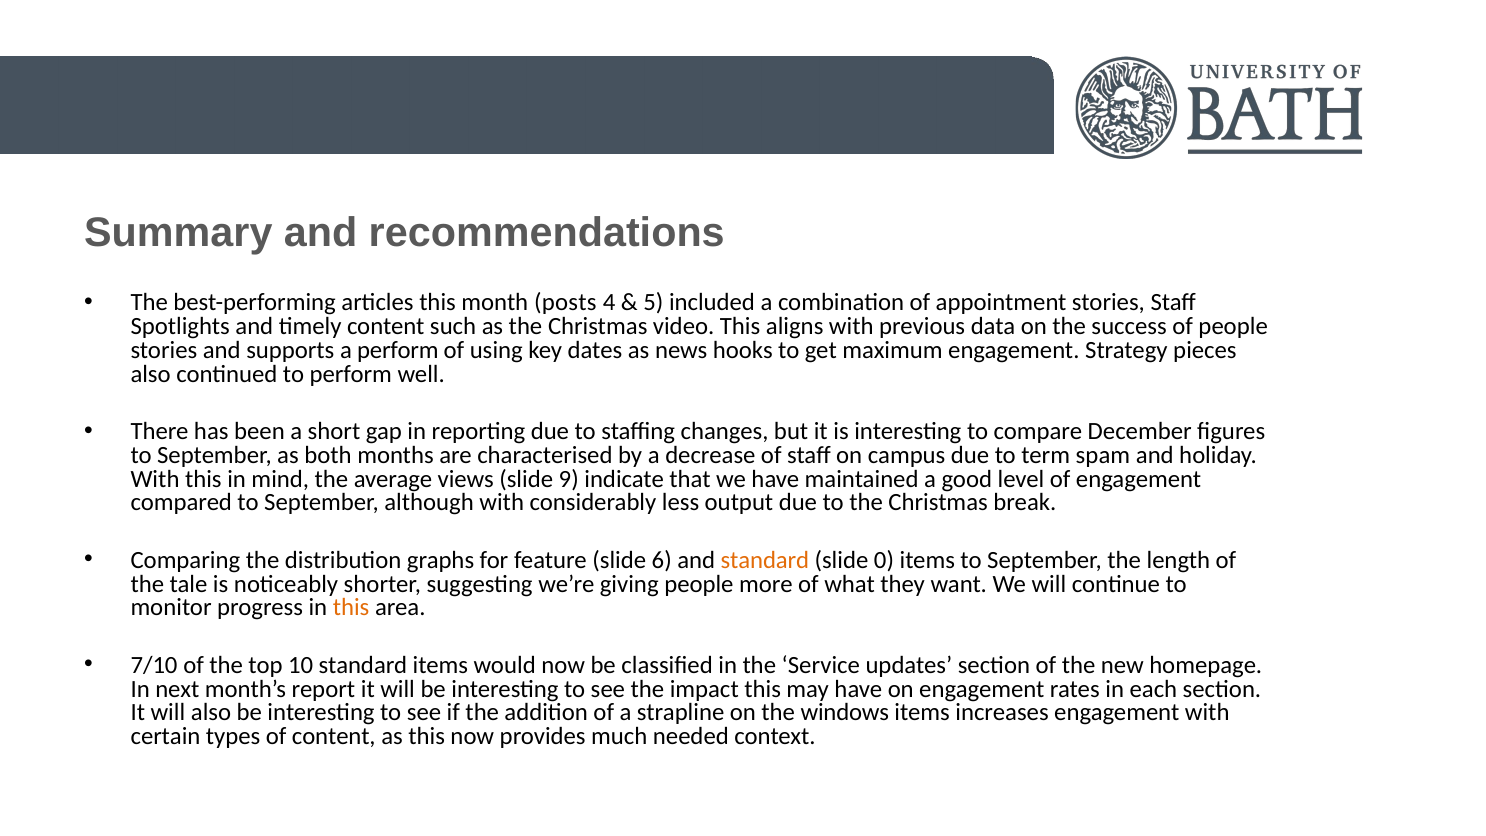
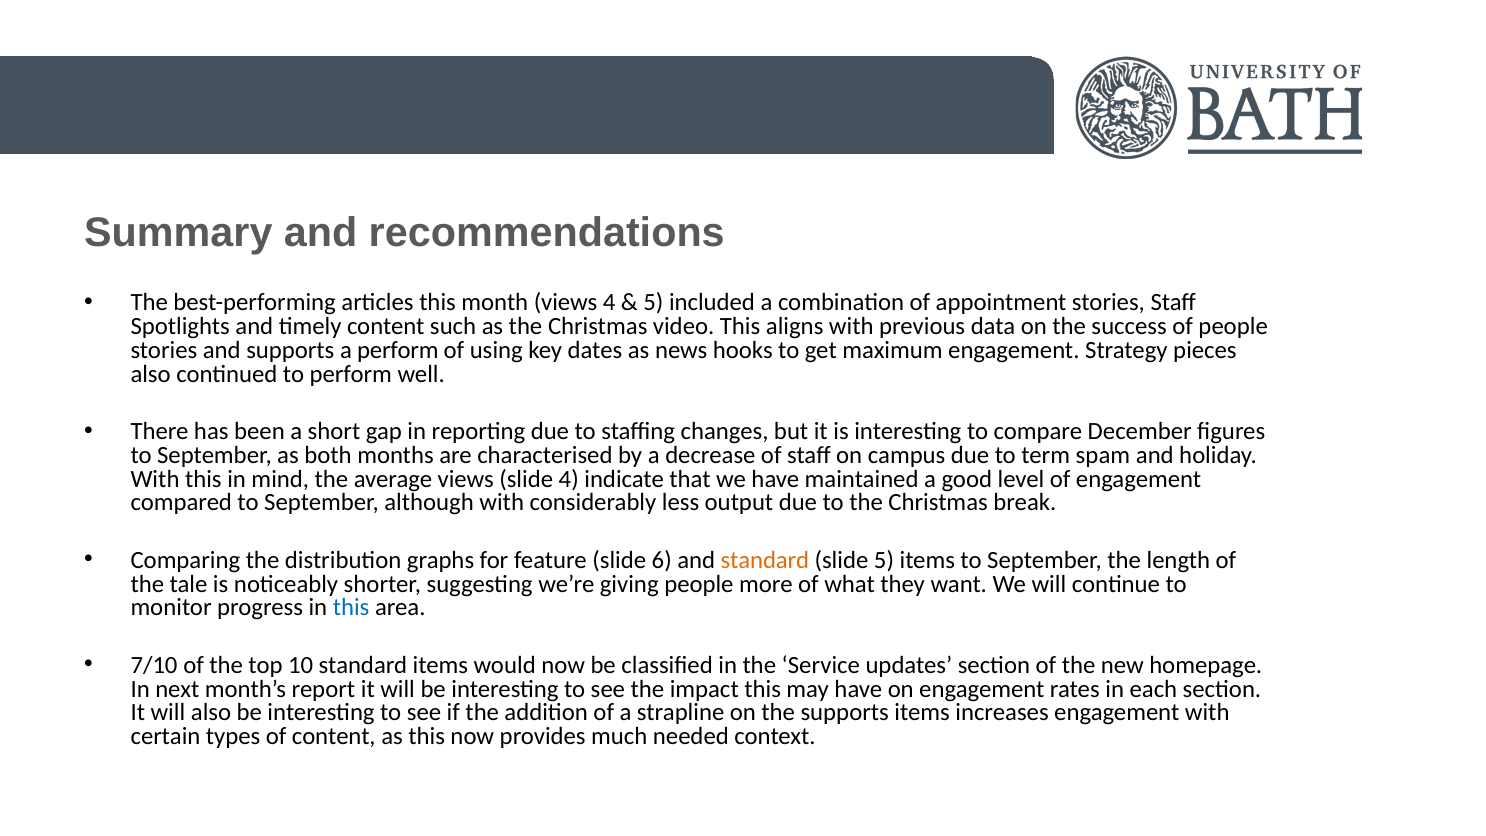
month posts: posts -> views (566, 303)
slide 9: 9 -> 4 (569, 479)
slide 0: 0 -> 5 (884, 560)
this colour: orange -> blue (351, 608)
the windows: windows -> supports (845, 713)
